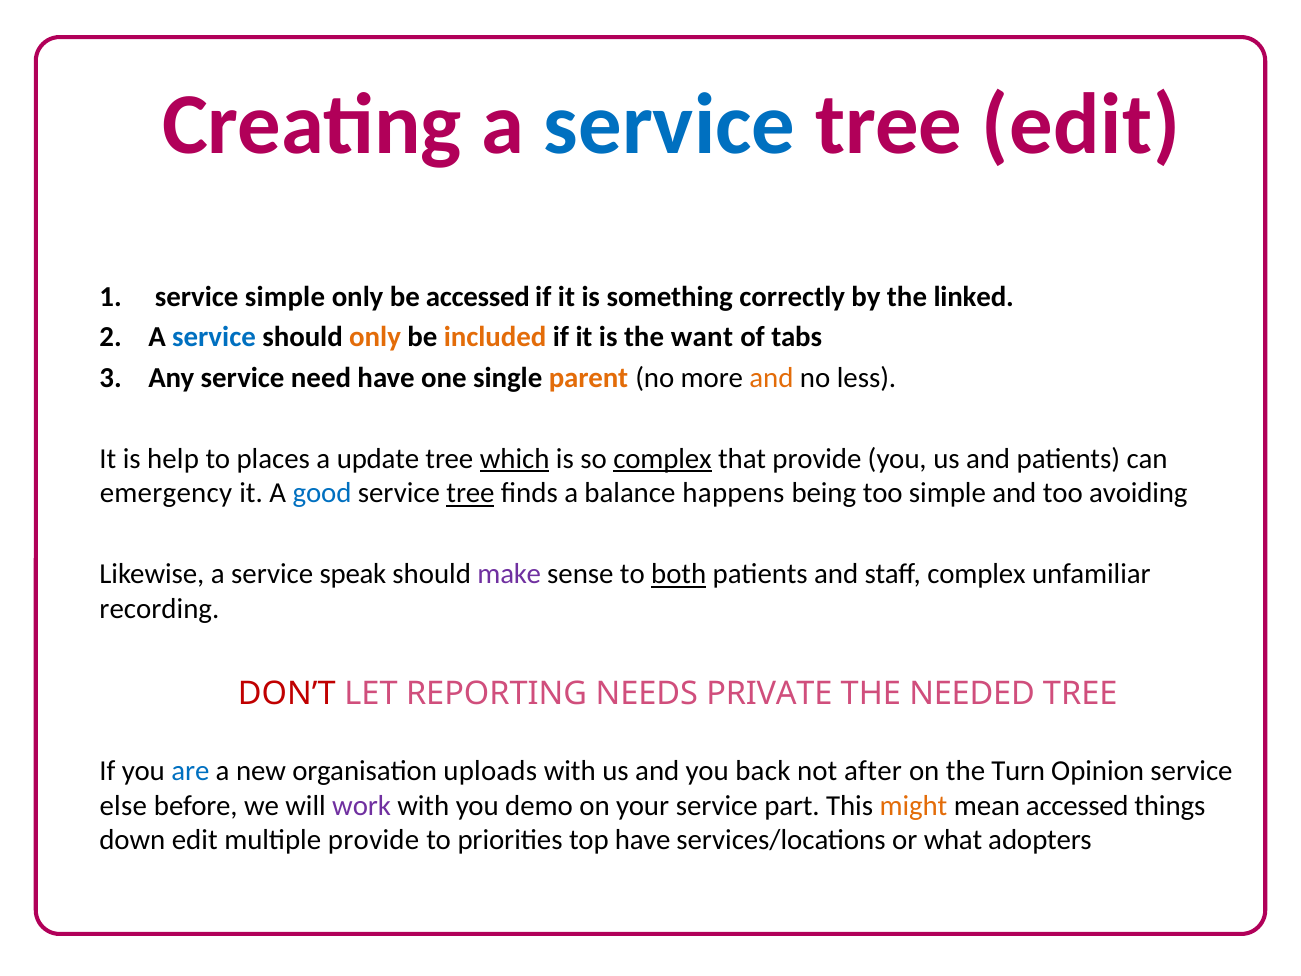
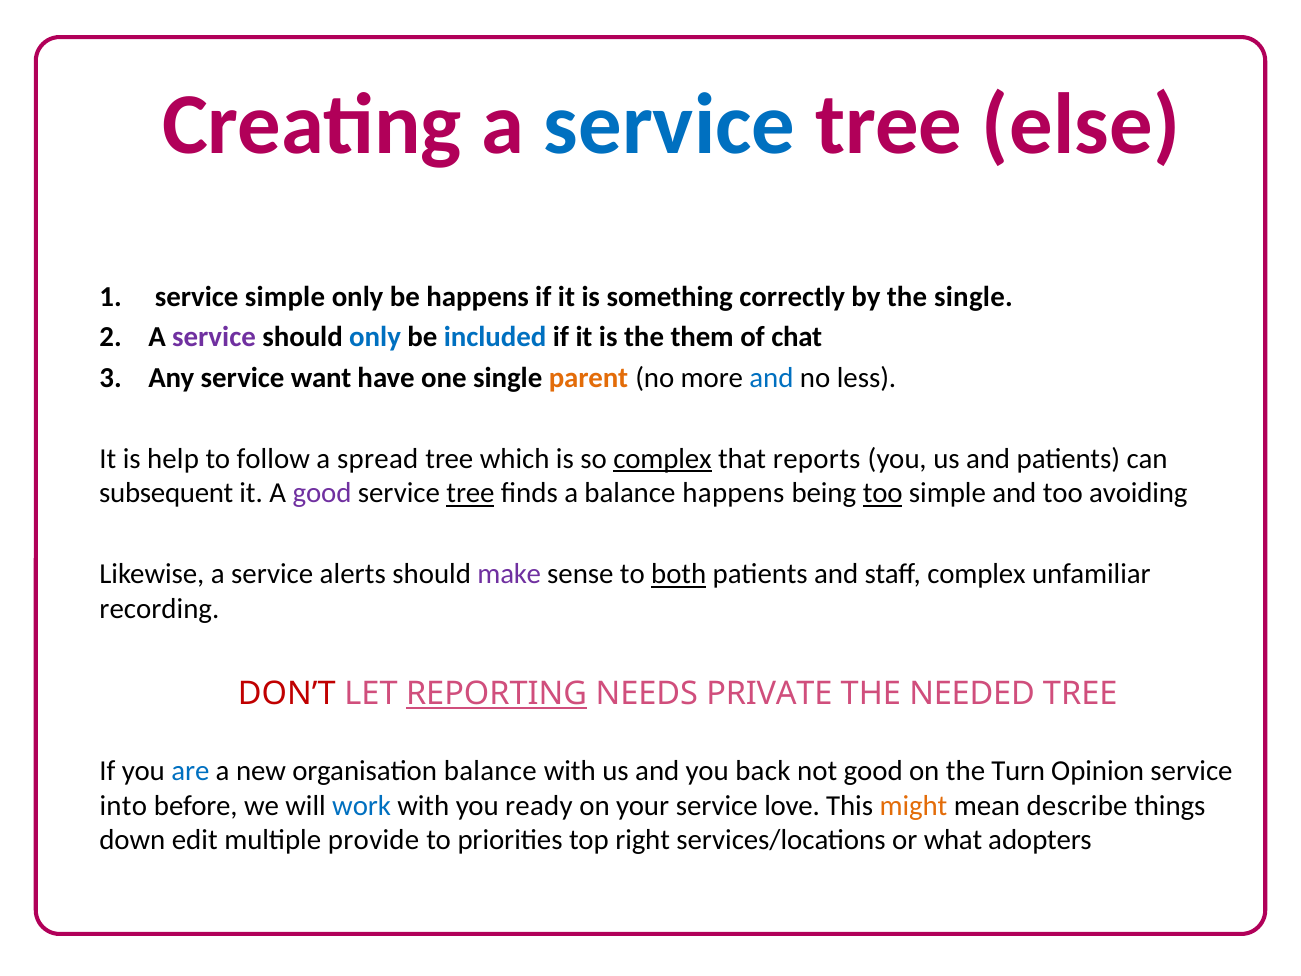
tree edit: edit -> else (1081, 125)
be accessed: accessed -> happens (478, 297)
the linked: linked -> single (973, 297)
service colour: blue -> purple (214, 337)
only colour: orange -> blue (375, 337)
included colour: orange -> blue (495, 337)
want: want -> them (702, 337)
tabs: tabs -> chat (797, 337)
need: need -> want (321, 378)
and colour: orange -> blue (771, 378)
places: places -> follow (273, 459)
update: update -> spread (378, 459)
which underline: present -> none (515, 459)
that provide: provide -> reports (817, 459)
emergency: emergency -> subsequent (166, 493)
good colour: blue -> purple (322, 493)
too underline: none -> present (883, 493)
speak: speak -> alerts (353, 574)
REPORTING underline: none -> present (497, 694)
organisation uploads: uploads -> balance (490, 771)
not after: after -> good (873, 771)
else: else -> into (123, 805)
work colour: purple -> blue (362, 805)
demo: demo -> ready (539, 805)
part: part -> love (792, 805)
mean accessed: accessed -> describe (1077, 805)
top have: have -> right (643, 840)
